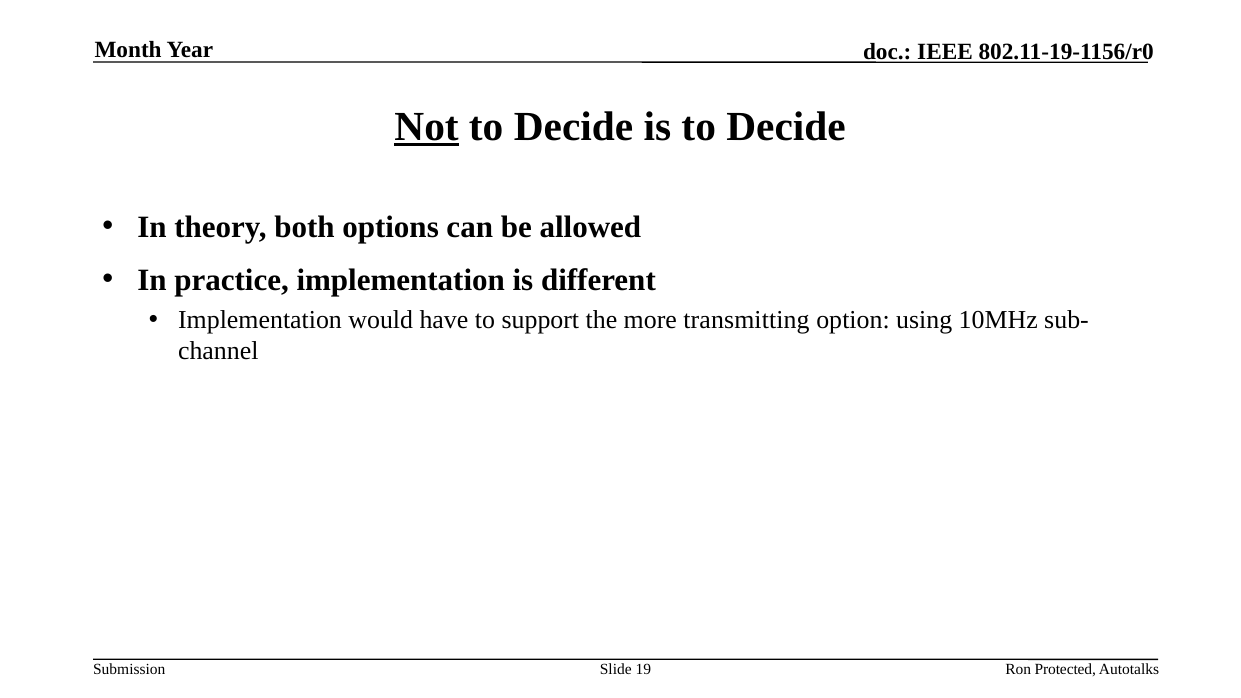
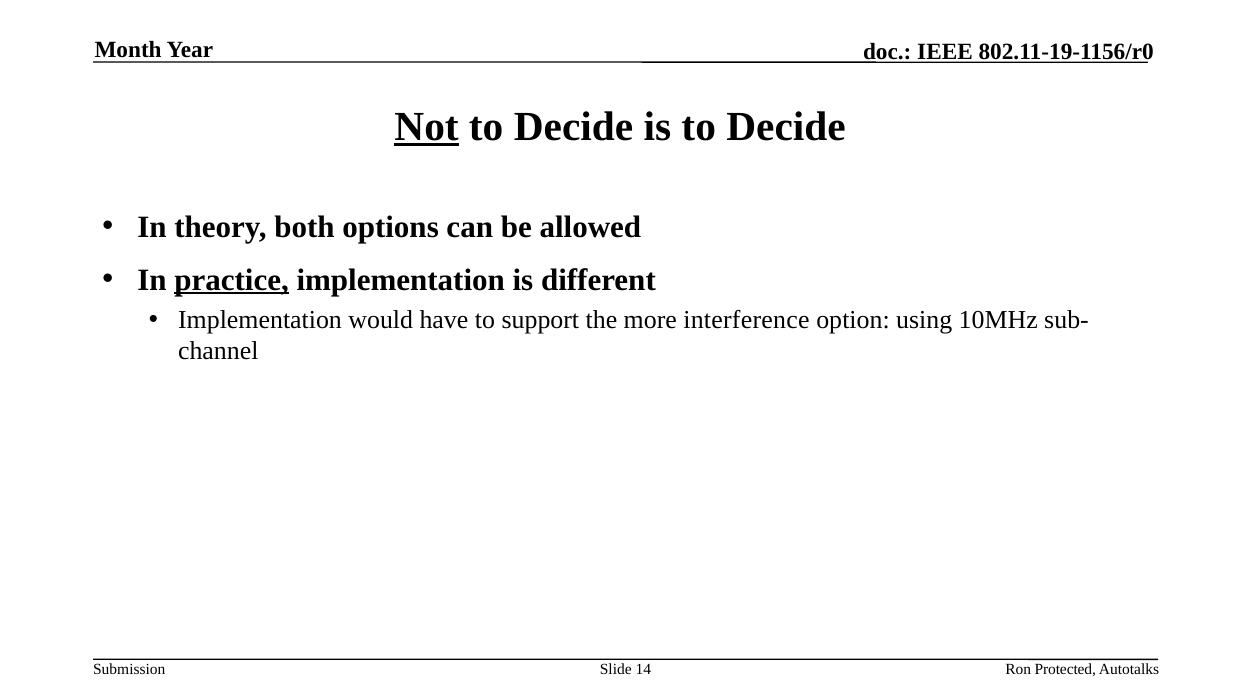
practice underline: none -> present (232, 280)
transmitting: transmitting -> interference (746, 320)
19: 19 -> 14 (643, 669)
